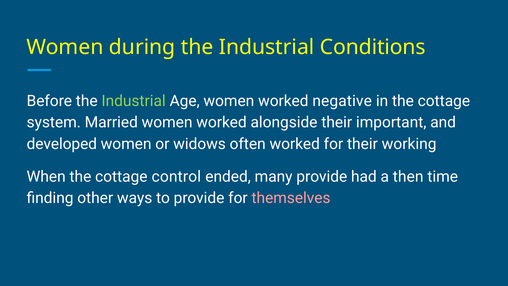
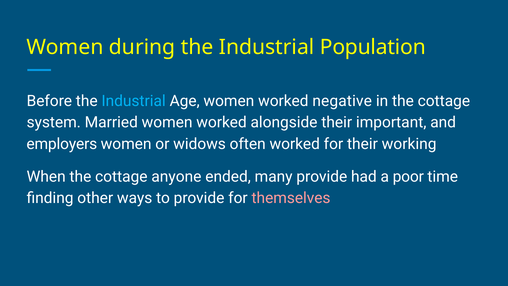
Conditions: Conditions -> Population (373, 47)
Industrial colour: light green -> light blue (134, 101)
developed: developed -> employers (62, 144)
control: control -> anyone (176, 176)
then: then -> poor (408, 176)
